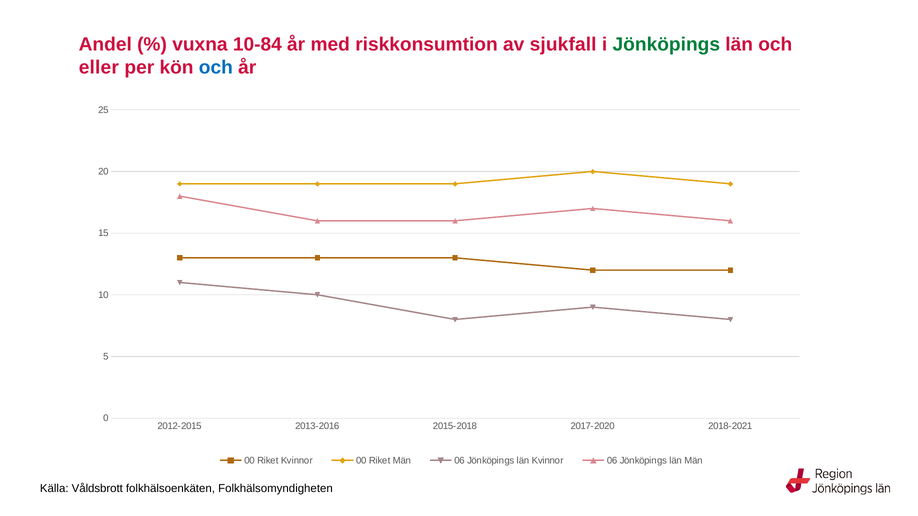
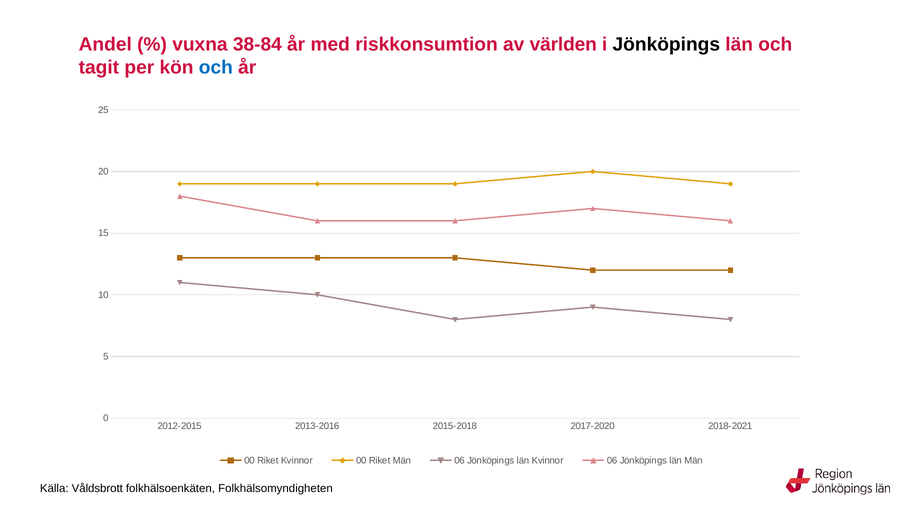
10-84: 10-84 -> 38-84 (257, 44)
sjukfall: sjukfall -> världen (563, 44)
Jönköpings colour: green -> black (666, 44)
eller: eller -> tagit (99, 67)
